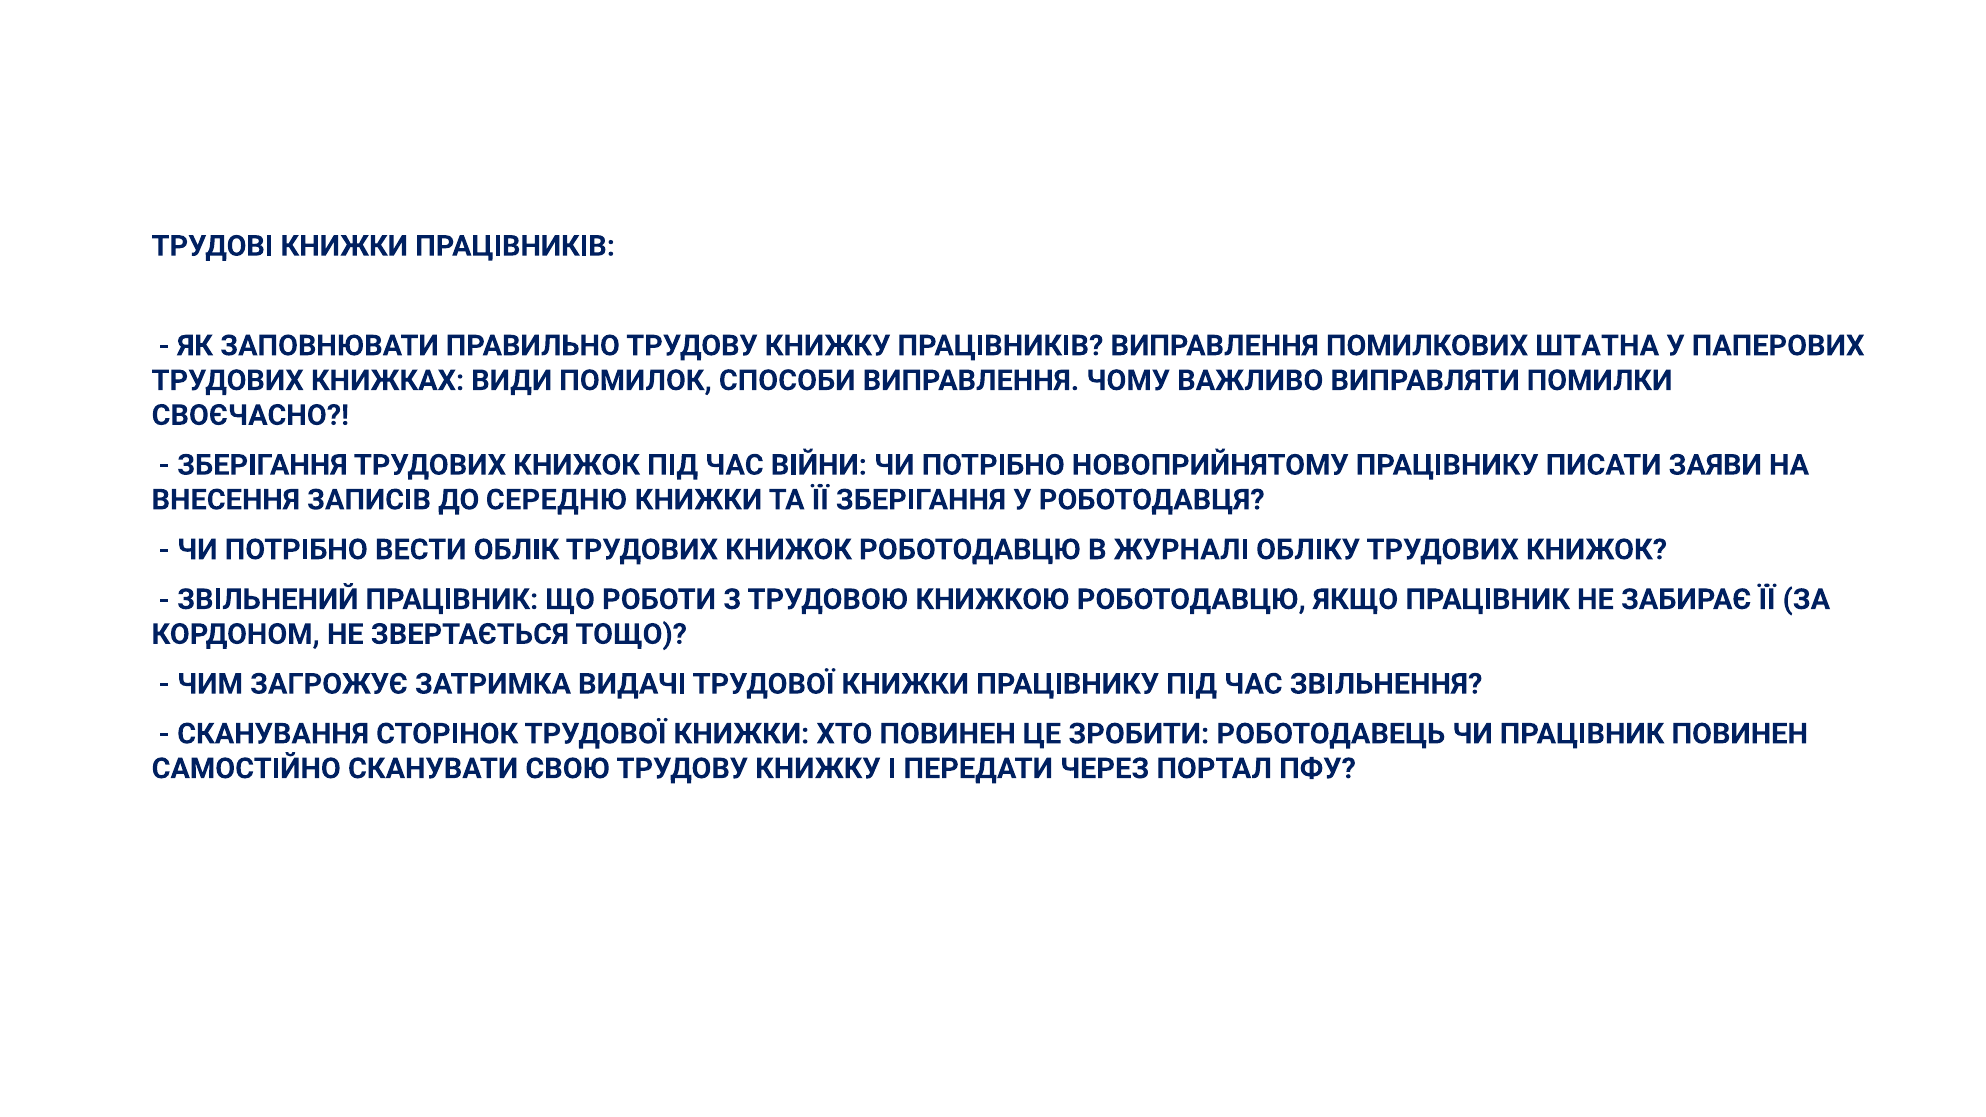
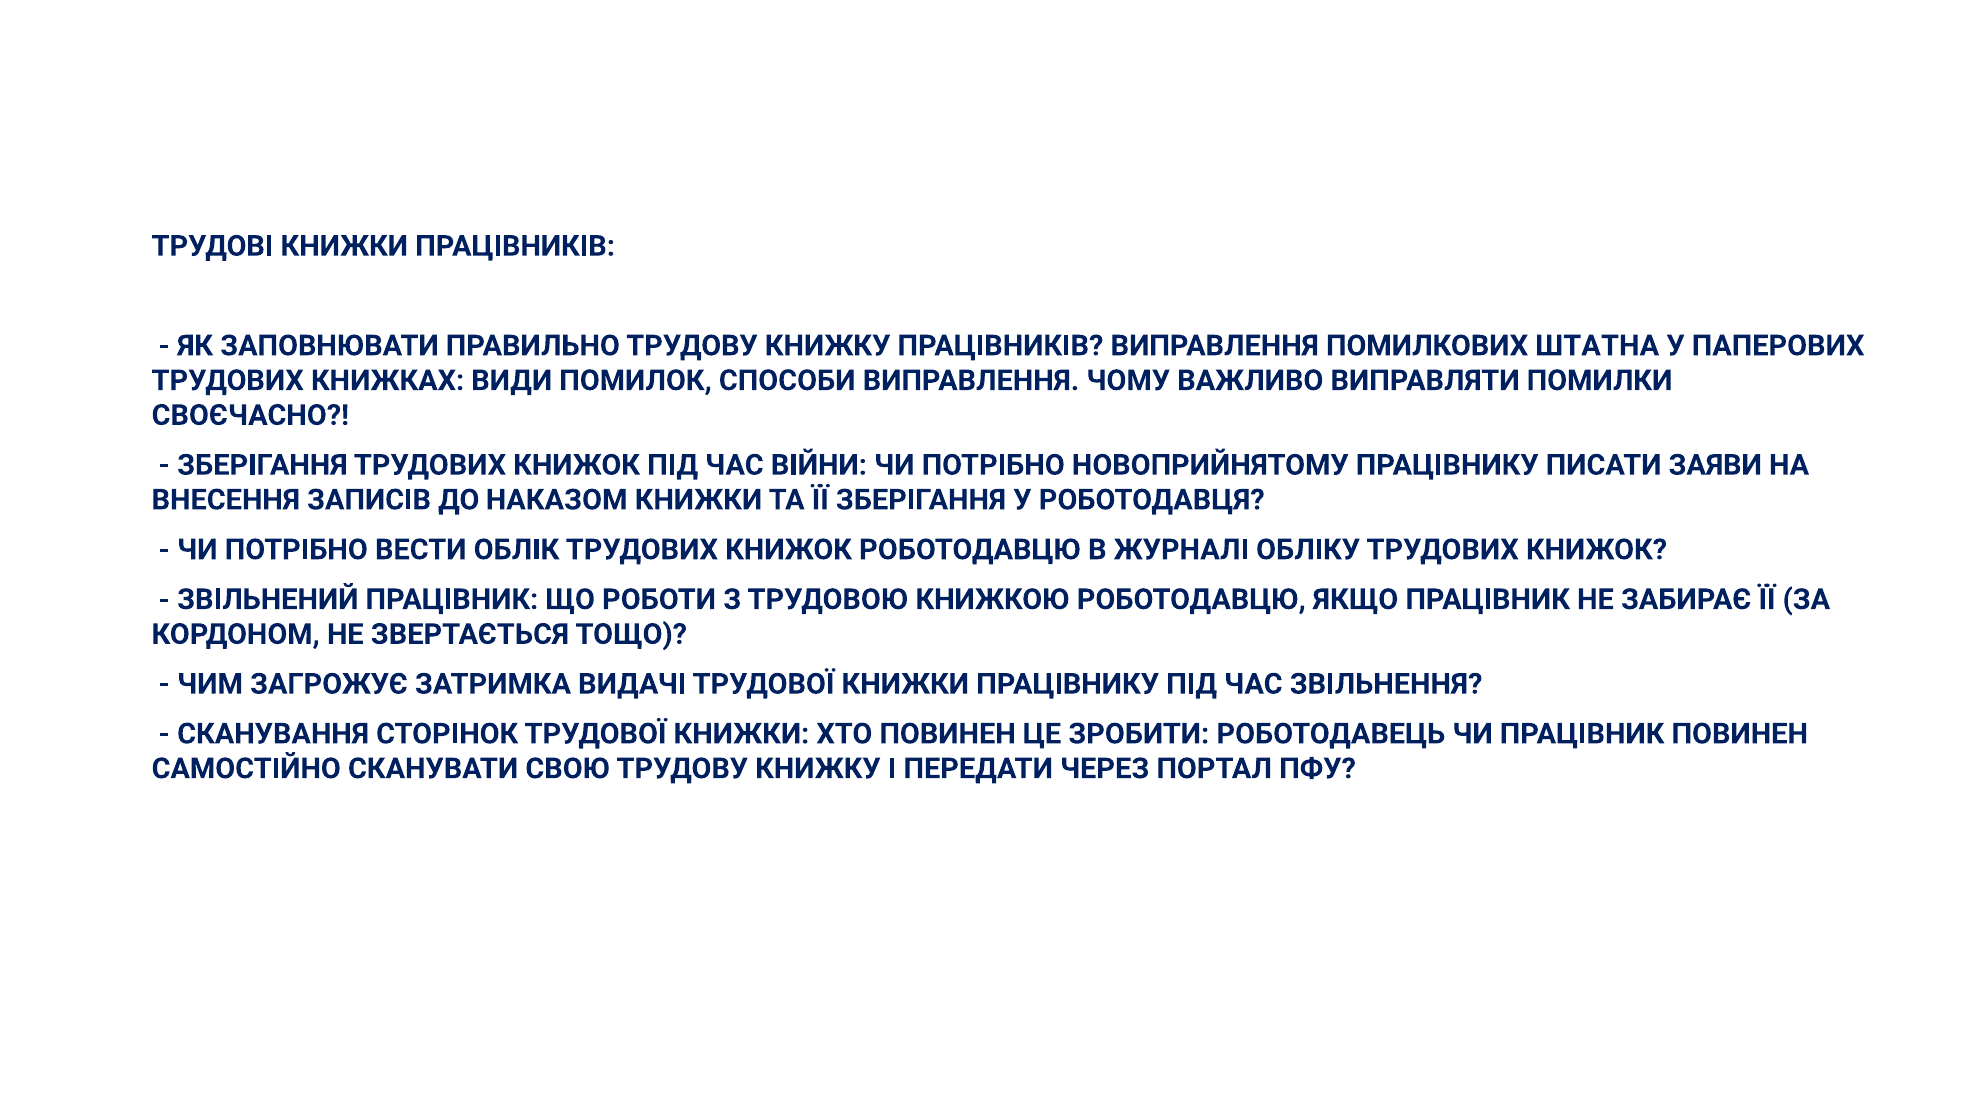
СЕРЕДНЮ: СЕРЕДНЮ -> НАКАЗОМ (557, 500)
